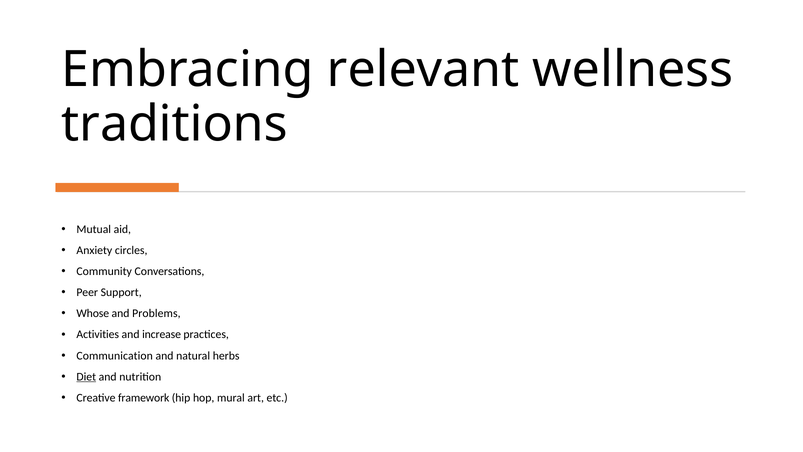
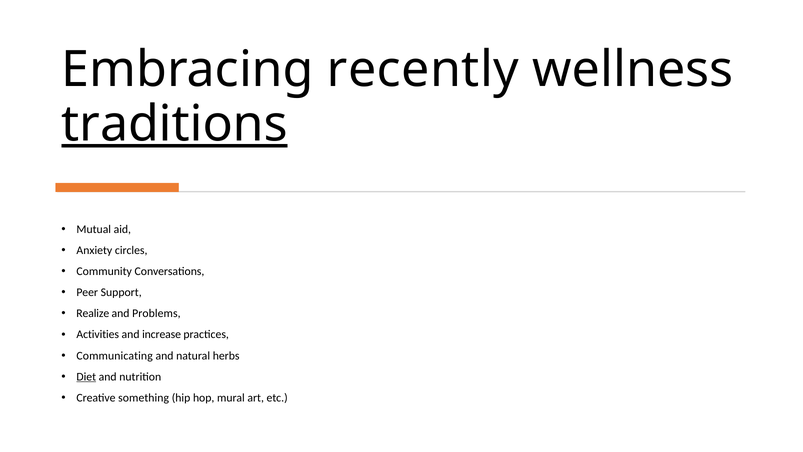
relevant: relevant -> recently (423, 70)
traditions underline: none -> present (175, 124)
Whose: Whose -> Realize (93, 313)
Communication: Communication -> Communicating (115, 355)
framework: framework -> something (144, 398)
